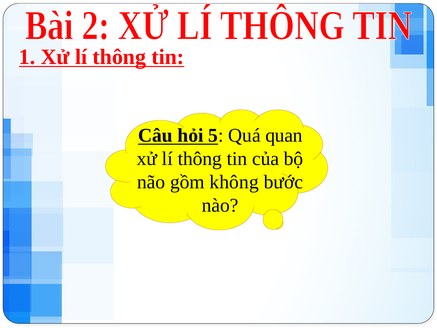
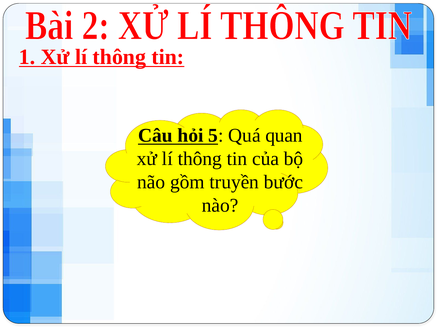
không: không -> truyền (234, 182)
